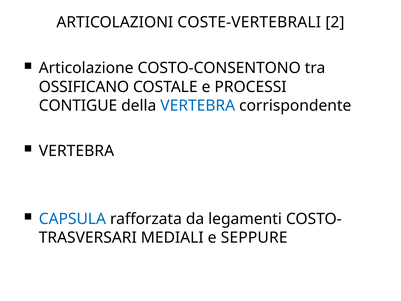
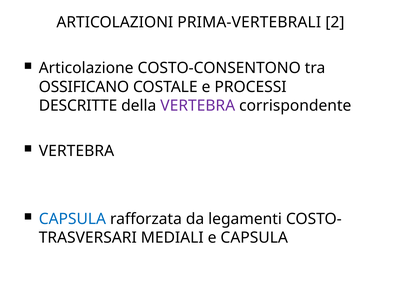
COSTE-VERTEBRALI: COSTE-VERTEBRALI -> PRIMA-VERTEBRALI (249, 22)
CONTIGUE: CONTIGUE -> DESCRITTE (78, 106)
VERTEBRA colour: blue -> purple (198, 106)
e SEPPURE: SEPPURE -> CAPSULA (254, 237)
